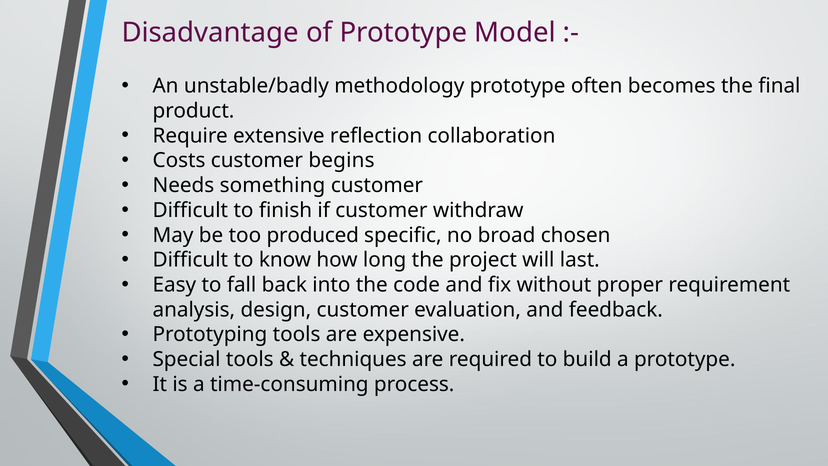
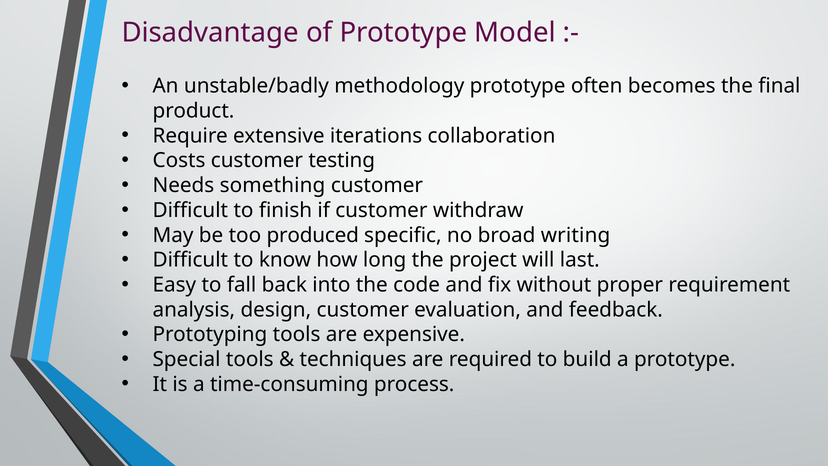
reflection: reflection -> iterations (376, 136)
begins: begins -> testing (342, 161)
chosen: chosen -> writing (576, 235)
